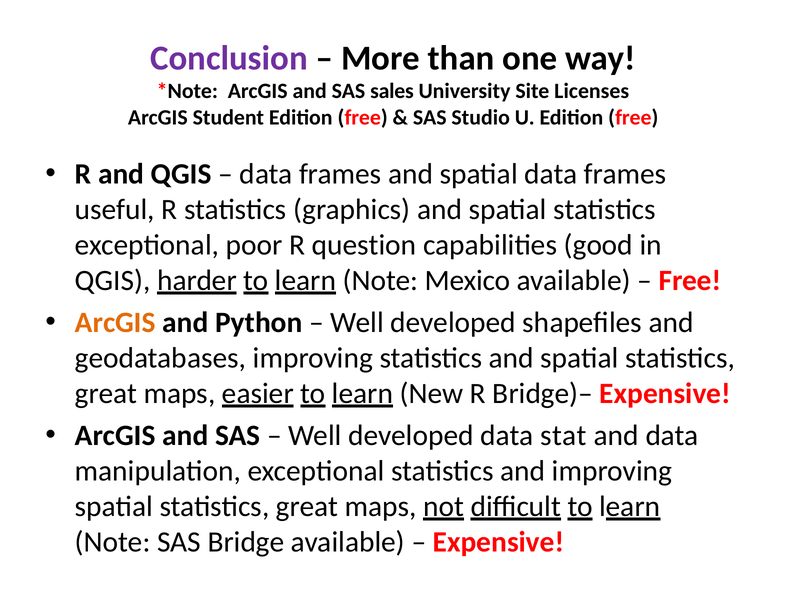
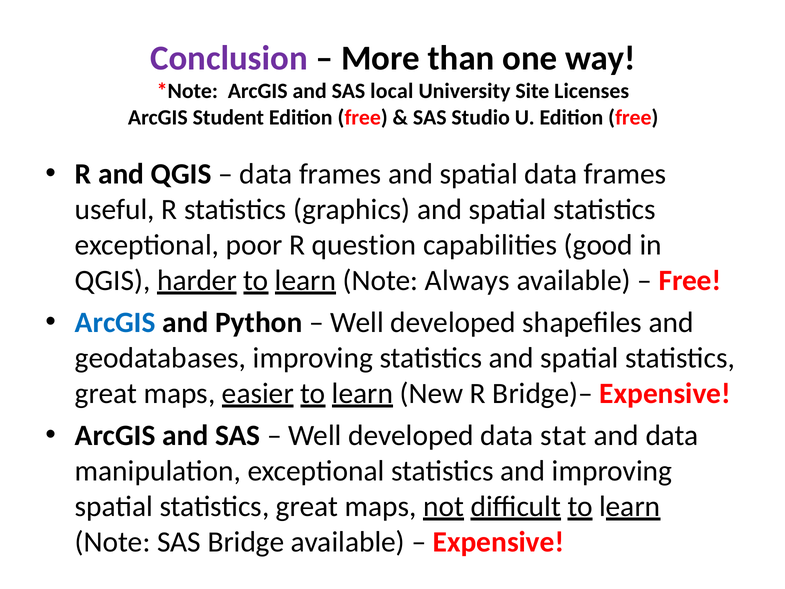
sales: sales -> local (392, 91)
Mexico: Mexico -> Always (467, 280)
ArcGIS colour: orange -> blue (115, 323)
